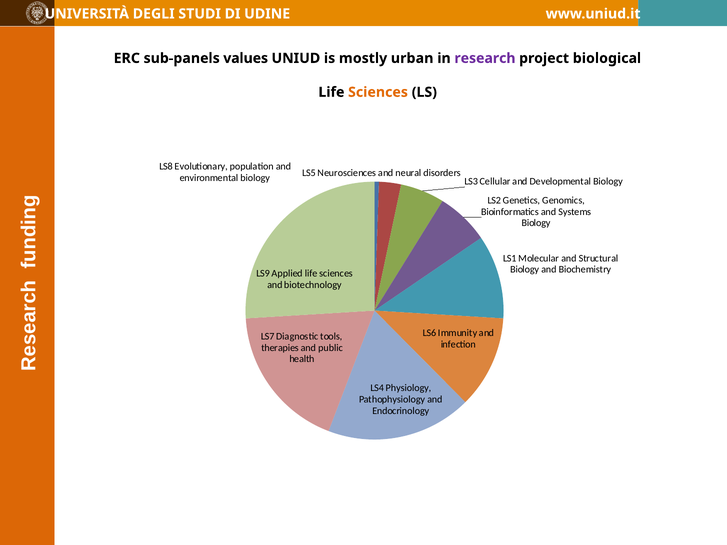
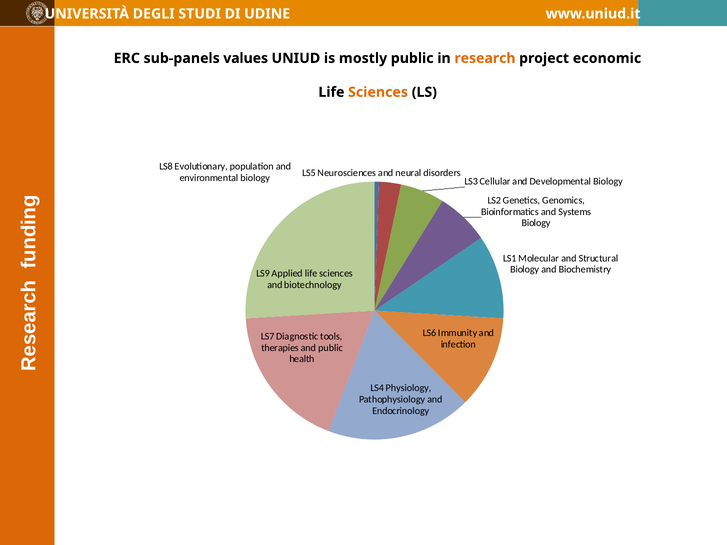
mostly urban: urban -> public (412, 58)
research colour: purple -> orange (485, 58)
biological: biological -> economic (607, 58)
